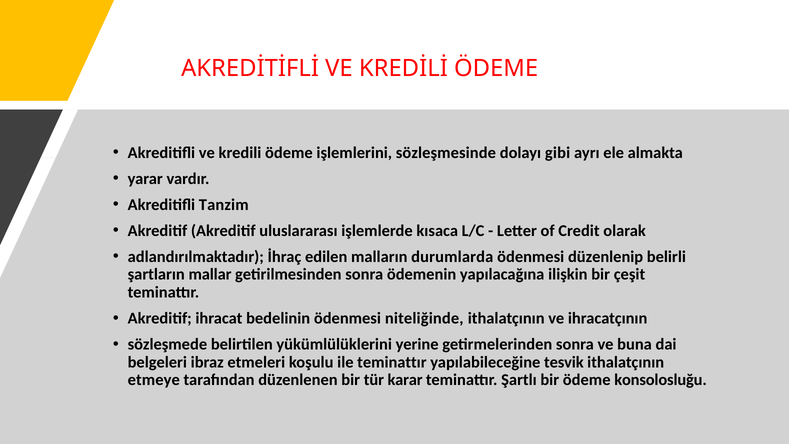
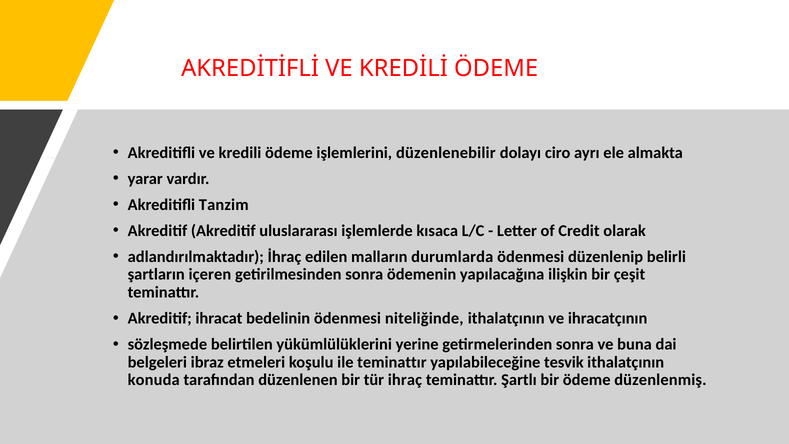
sözleşmesinde: sözleşmesinde -> düzenlenebilir (446, 153)
gibi: gibi -> ciro (558, 153)
mallar: mallar -> içeren (210, 274)
etmeye: etmeye -> konuda (154, 380)
karar: karar -> ihraç (405, 380)
konsolosluğu: konsolosluğu -> düzenlenmiş (660, 380)
